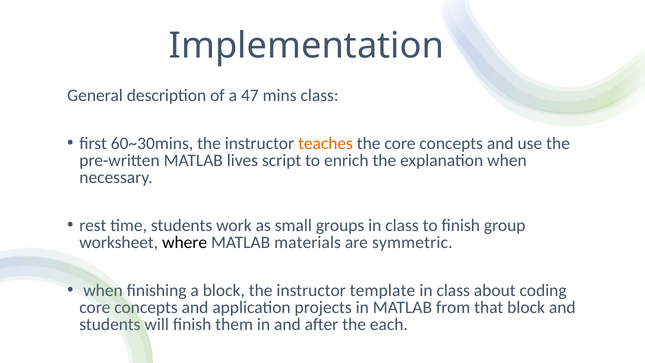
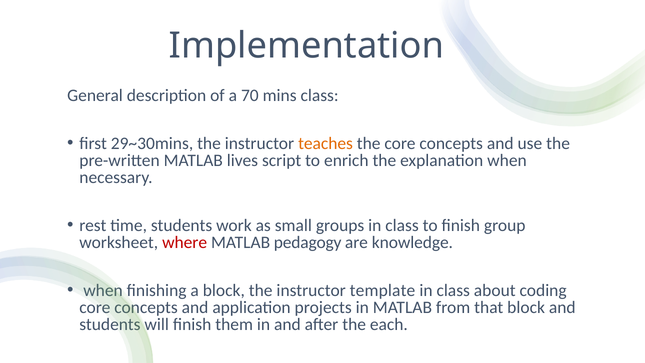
47: 47 -> 70 (250, 96)
60~30mins: 60~30mins -> 29~30mins (152, 144)
where colour: black -> red (185, 242)
materials: materials -> pedagogy (308, 242)
symmetric: symmetric -> knowledge (412, 242)
